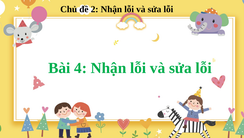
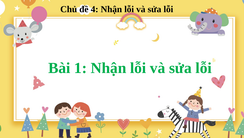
2: 2 -> 4 (95, 9)
4: 4 -> 1 (81, 68)
